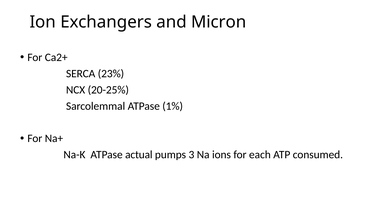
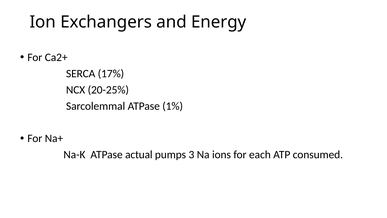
Micron: Micron -> Energy (219, 22)
23%: 23% -> 17% (111, 74)
